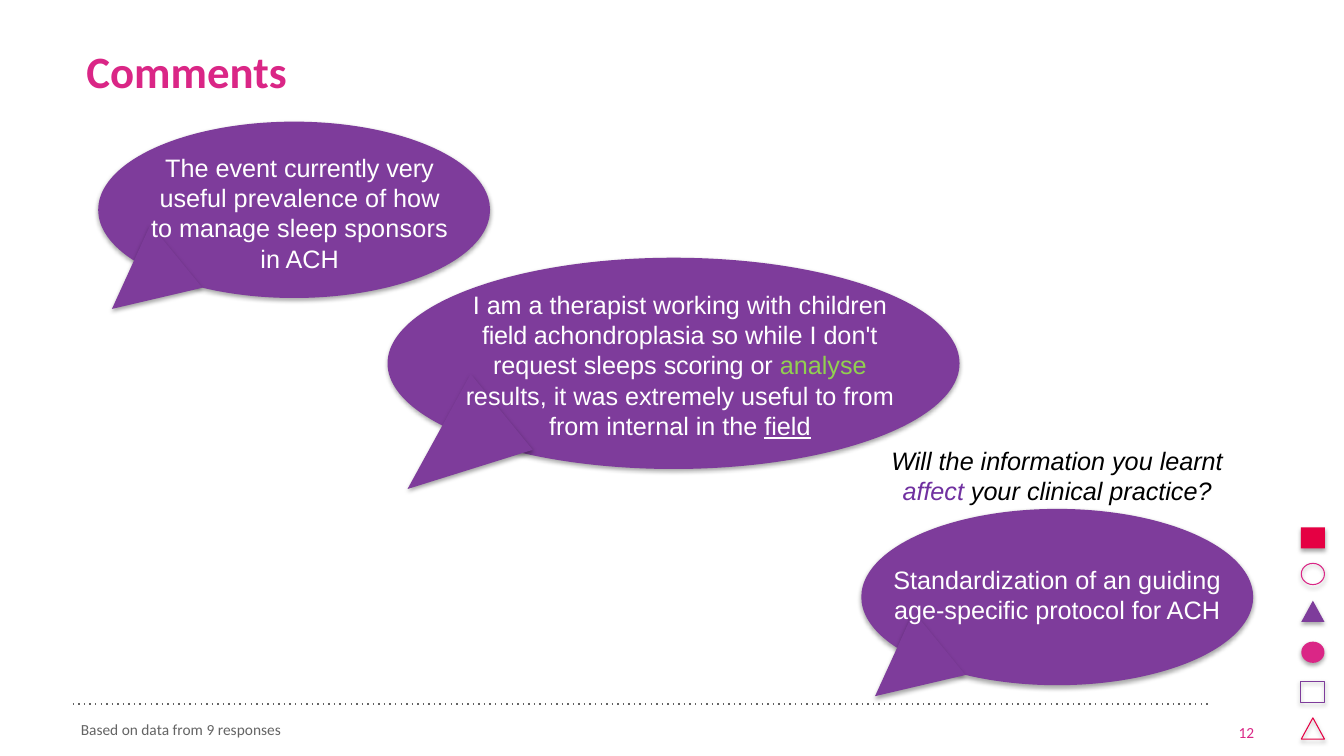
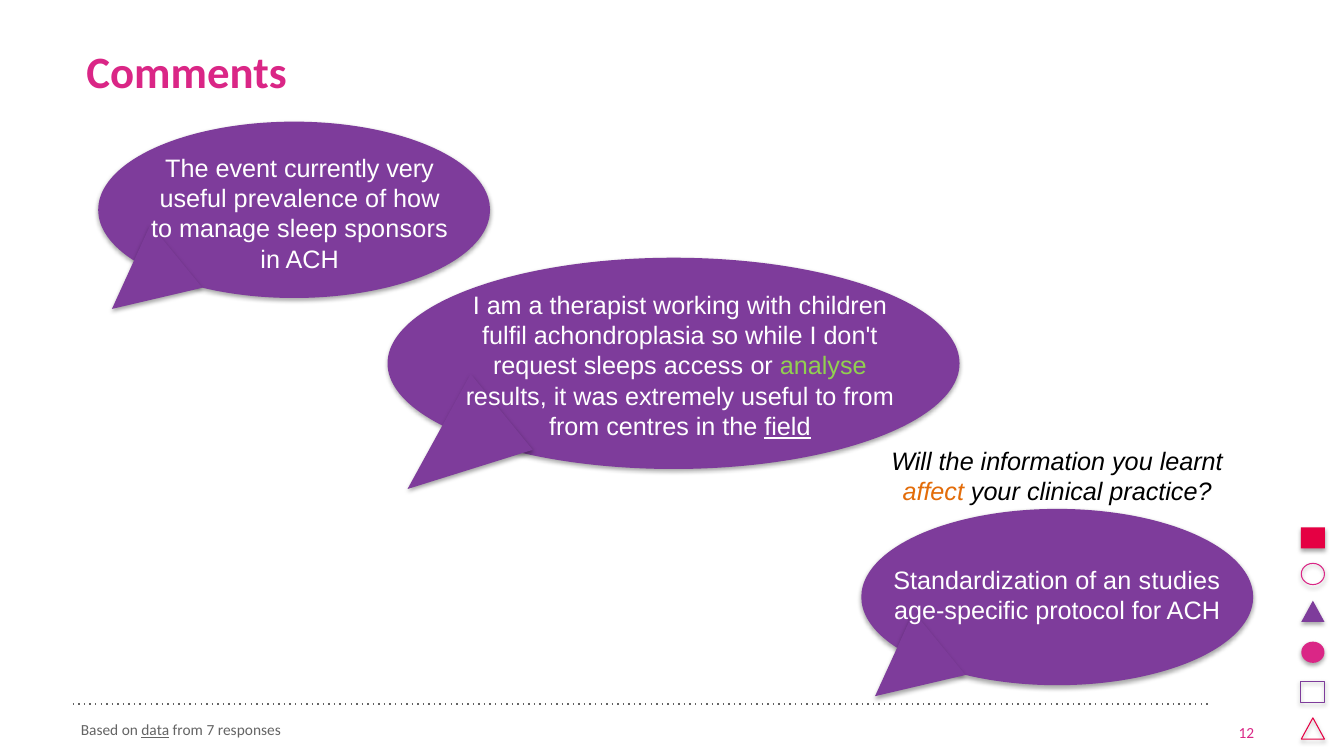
field: field -> fulfil (505, 336)
scoring: scoring -> access (704, 367)
internal: internal -> centres (648, 427)
affect colour: purple -> orange (933, 492)
guiding: guiding -> studies (1179, 581)
data underline: none -> present (155, 731)
9: 9 -> 7 (210, 731)
